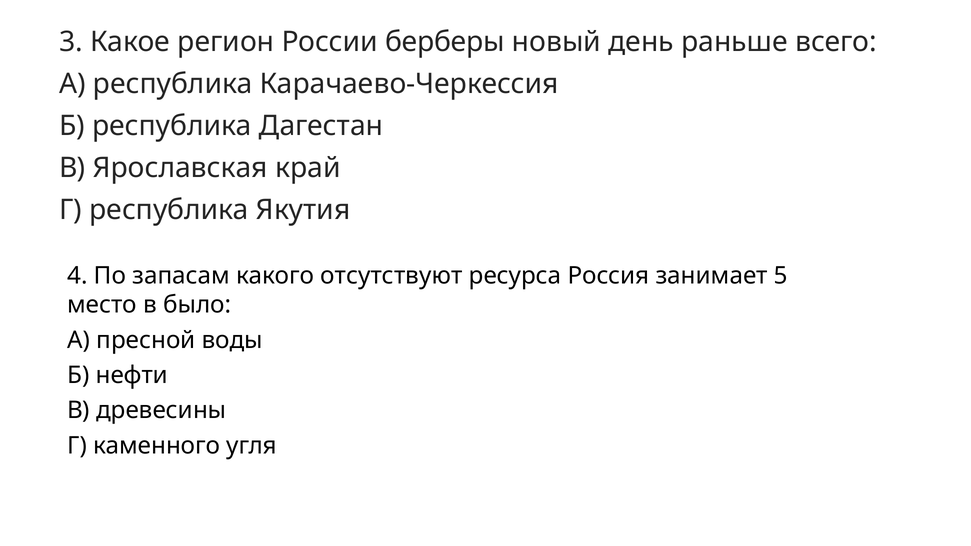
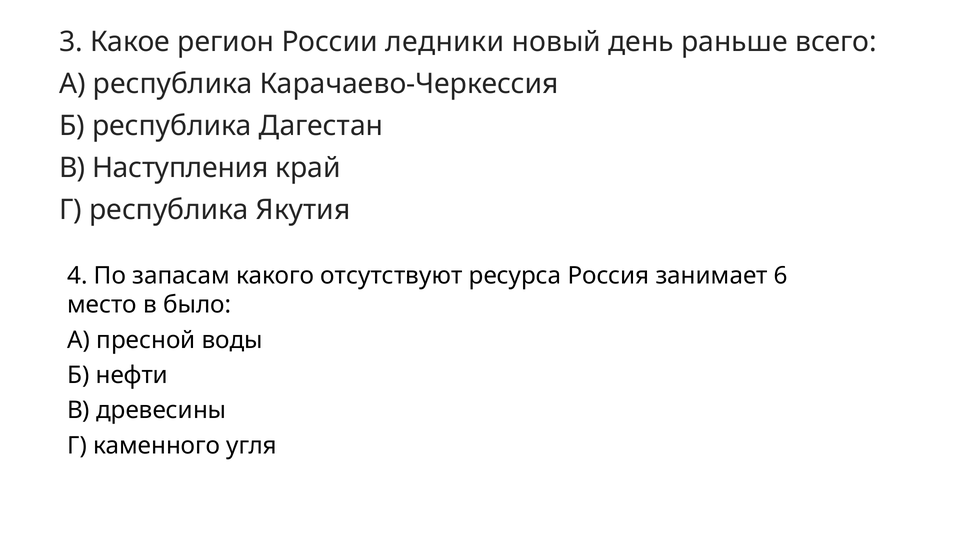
берберы: берберы -> ледники (445, 42)
Ярославская: Ярославская -> Наступления (180, 168)
5: 5 -> 6 (781, 276)
